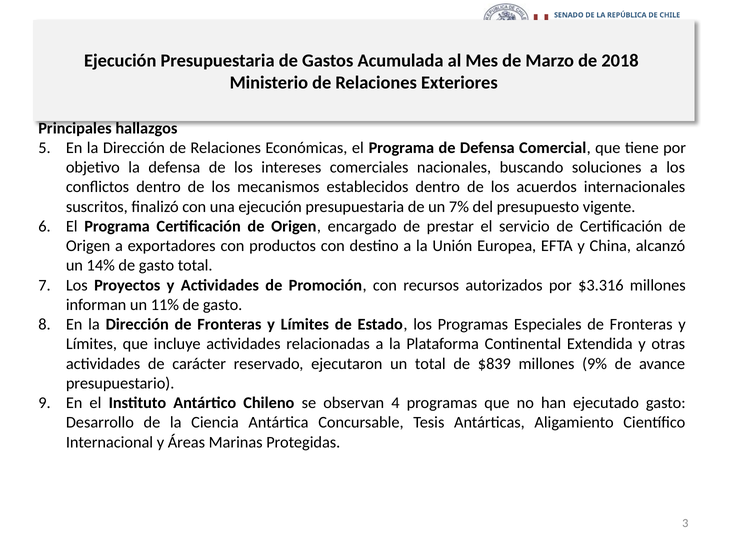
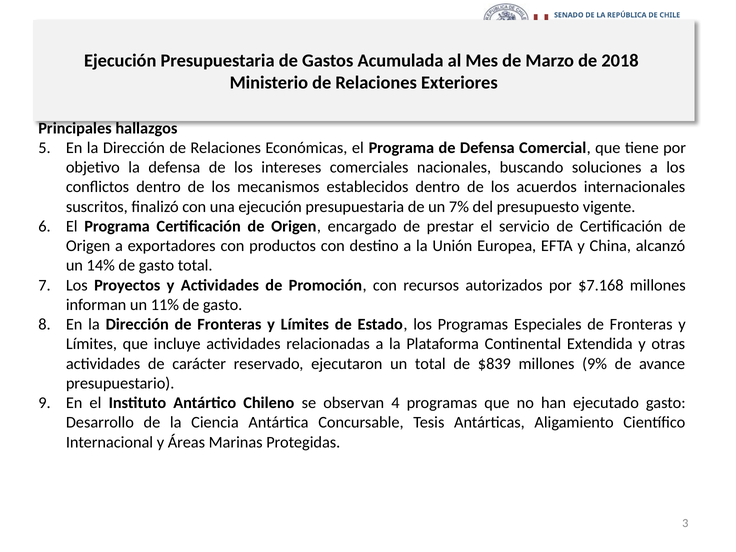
$3.316: $3.316 -> $7.168 (601, 285)
